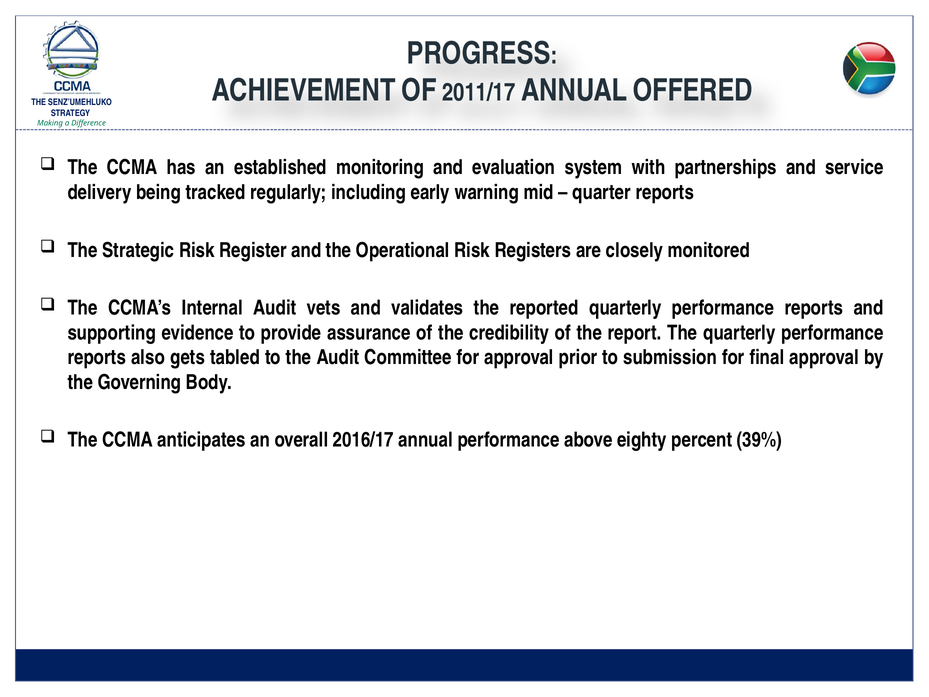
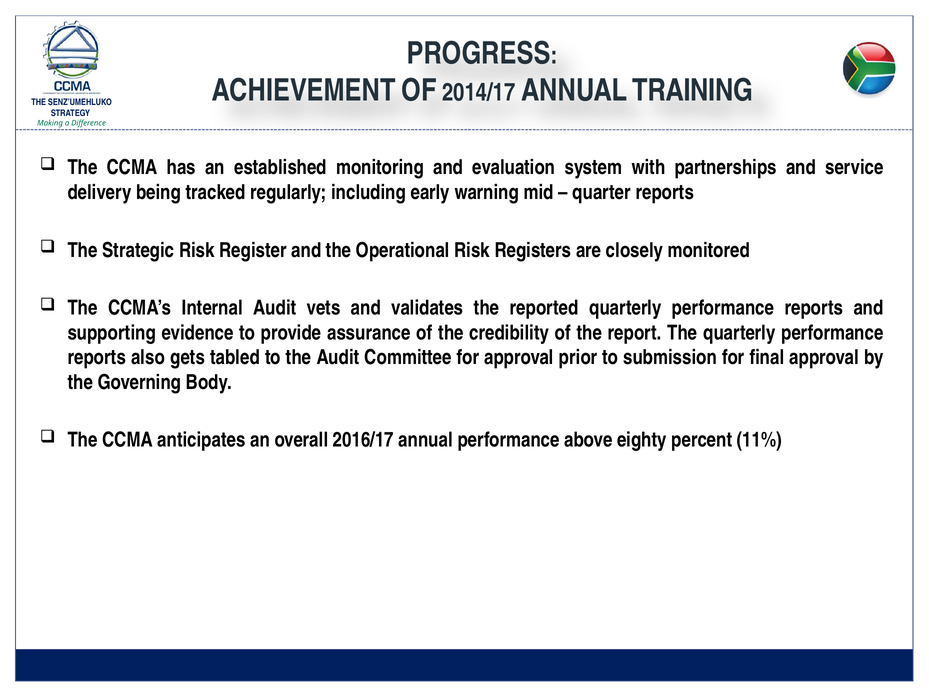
2011/17: 2011/17 -> 2014/17 (479, 93)
OFFERED: OFFERED -> TRAINING (693, 91)
39%: 39% -> 11% (759, 440)
